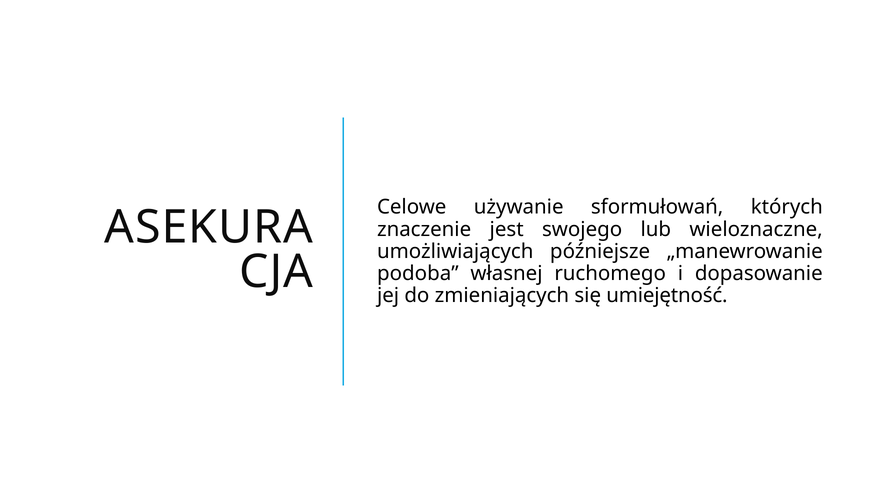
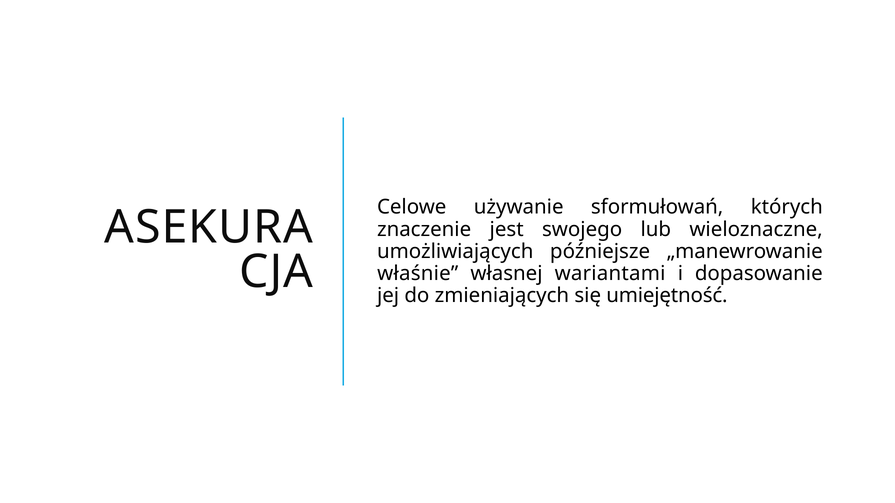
podoba: podoba -> właśnie (418, 274)
ruchomego: ruchomego -> wariantami (610, 274)
